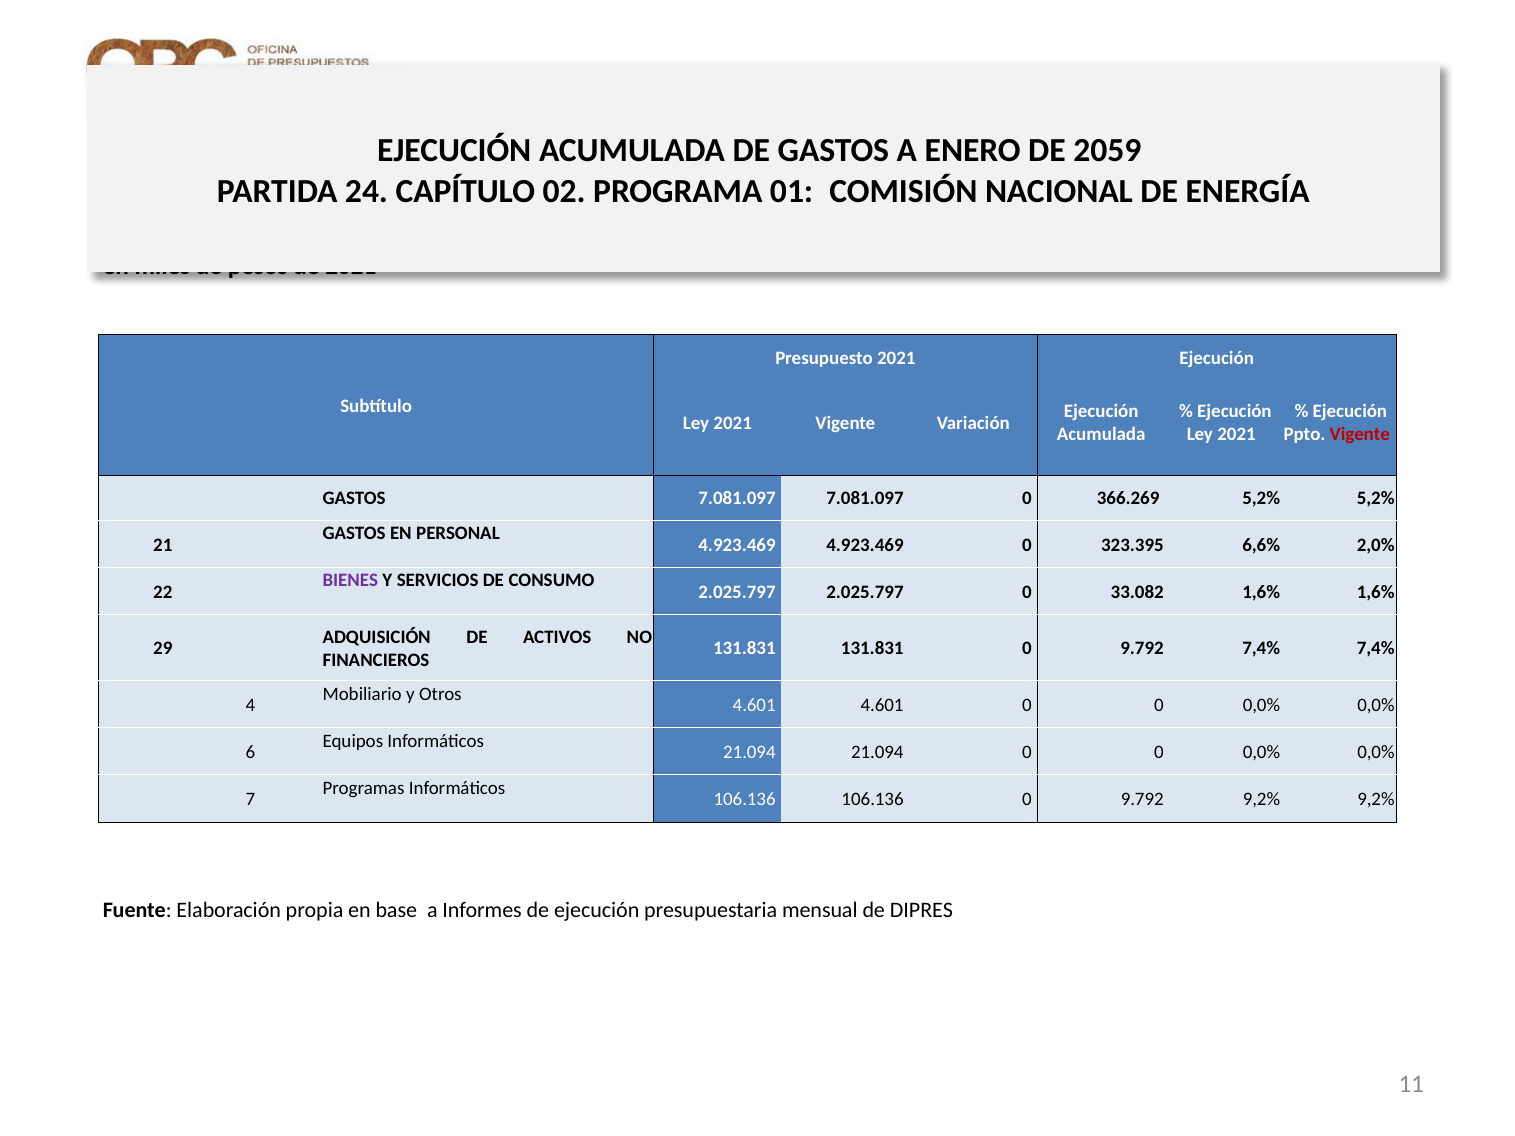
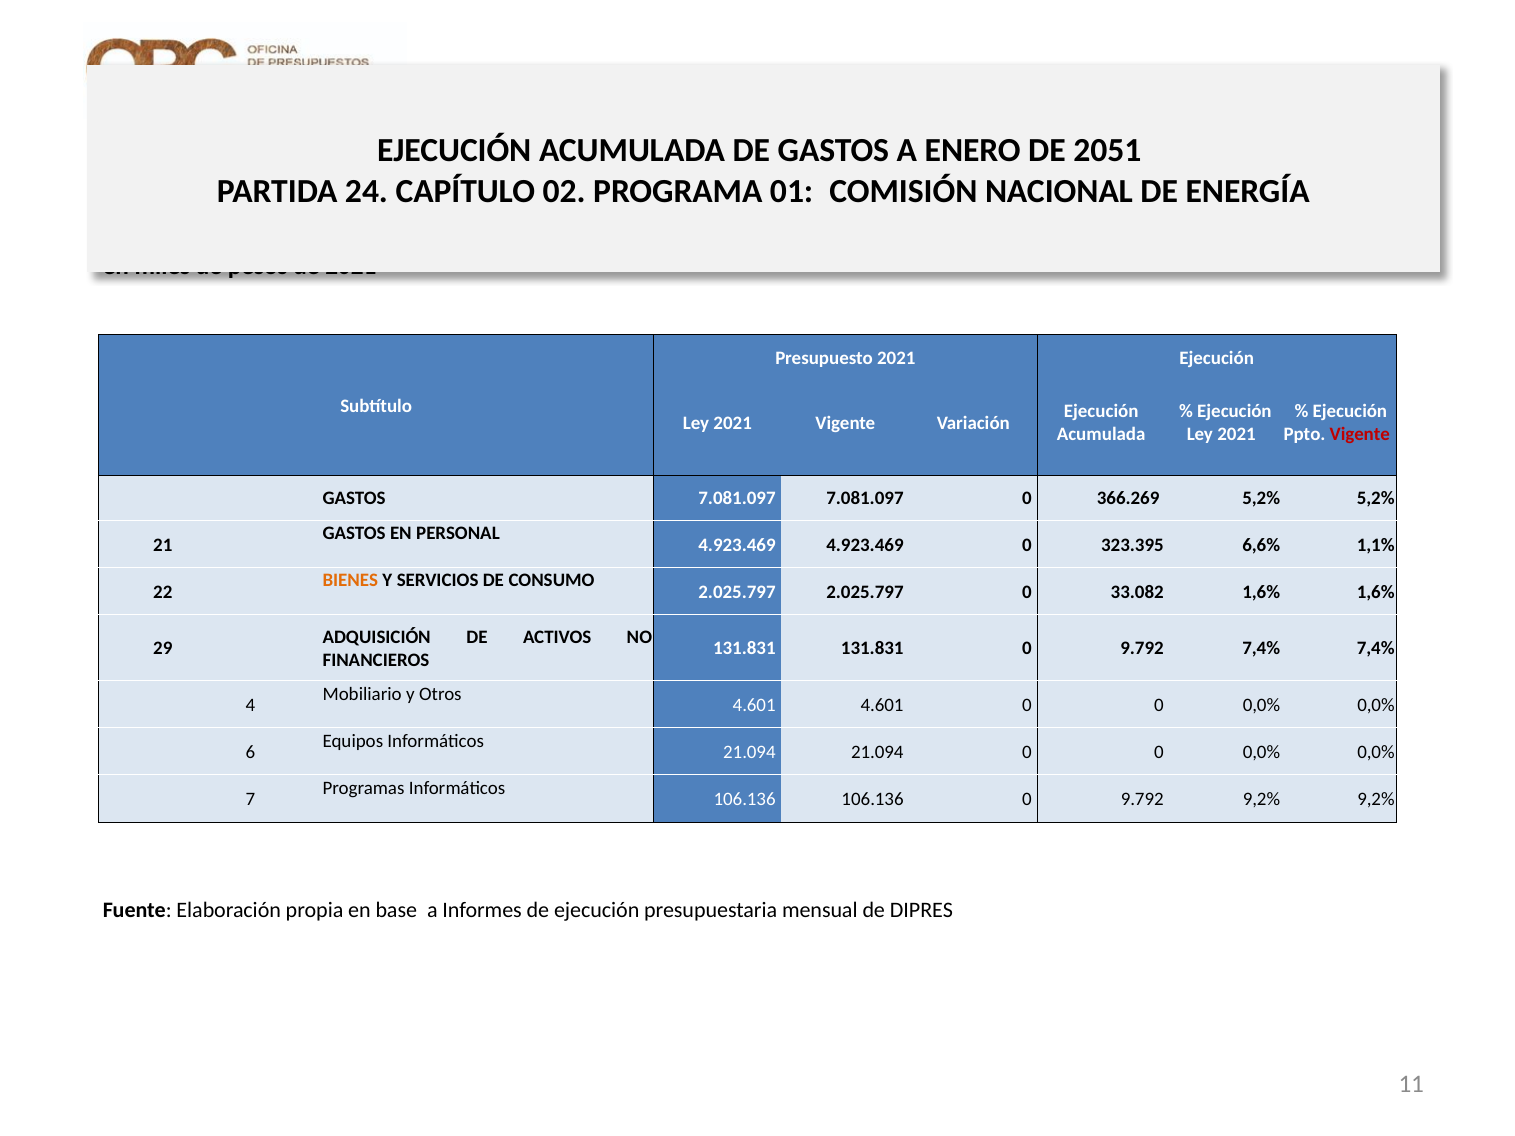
2059: 2059 -> 2051 (1107, 151)
2,0%: 2,0% -> 1,1% (1376, 545)
BIENES colour: purple -> orange (350, 581)
